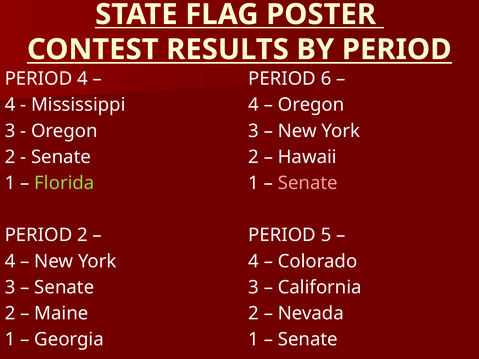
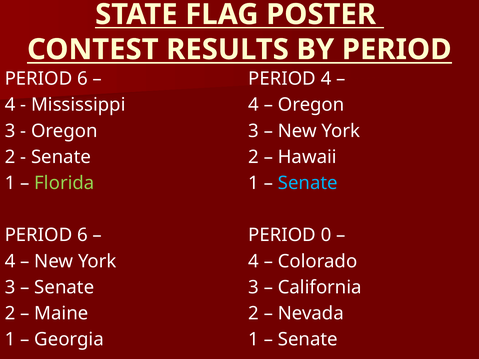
4: 4 -> 6 (83, 79)
PERIOD 6: 6 -> 4 (326, 79)
Senate colour: pink -> light blue (308, 183)
2: 2 -> 6 (83, 235)
5: 5 -> 0 (326, 235)
